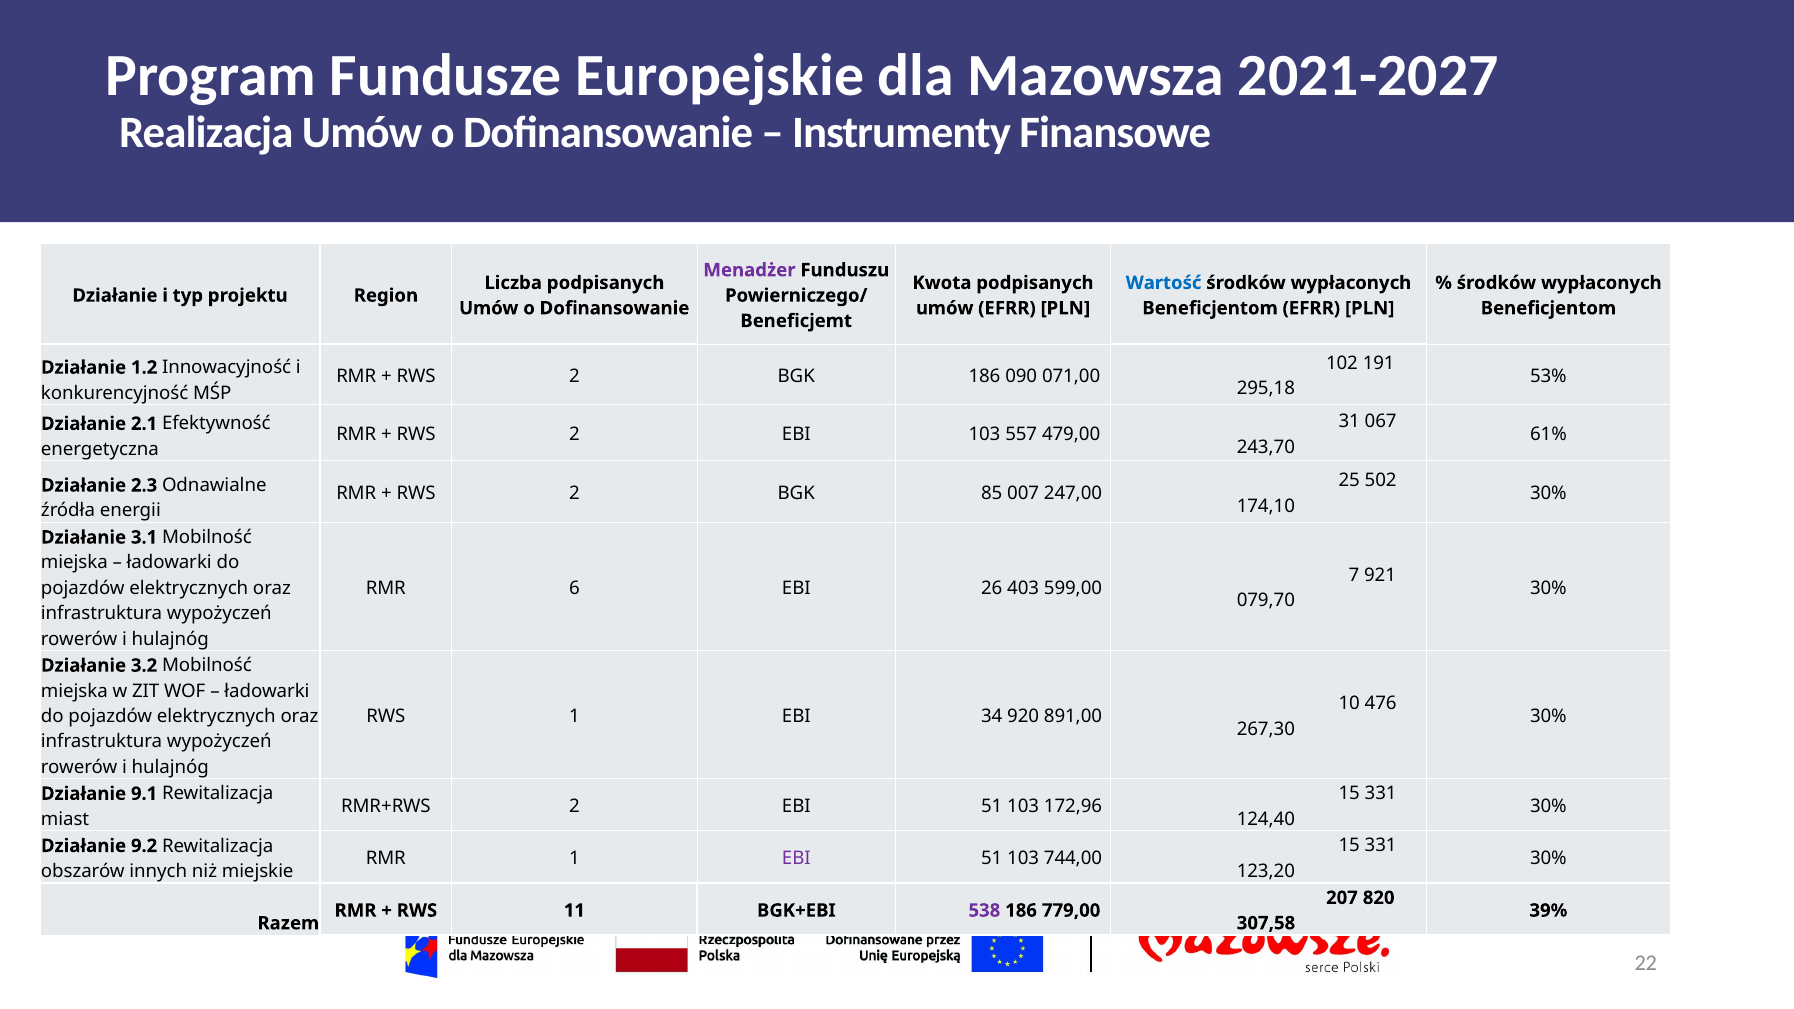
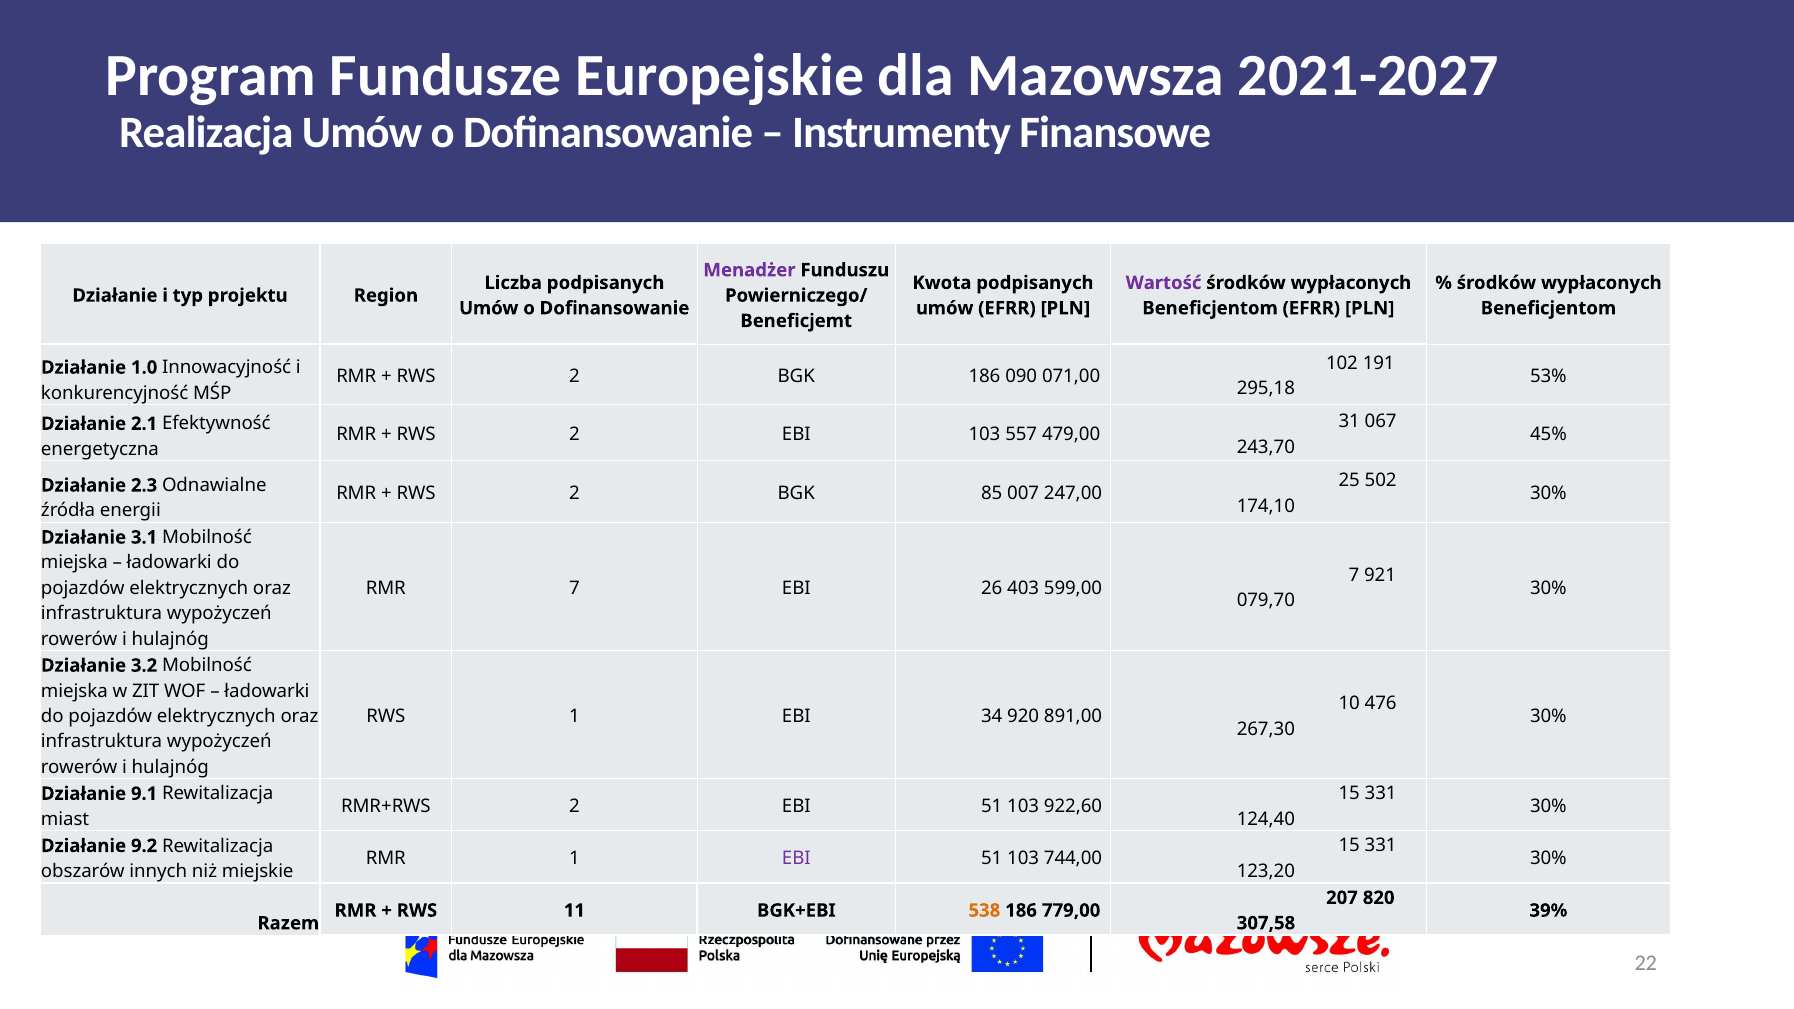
Wartość colour: blue -> purple (1164, 283)
1.2: 1.2 -> 1.0 (144, 368)
61%: 61% -> 45% (1549, 434)
RMR 6: 6 -> 7 (574, 588)
172,96: 172,96 -> 922,60 (1073, 806)
538 colour: purple -> orange (984, 911)
